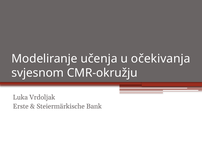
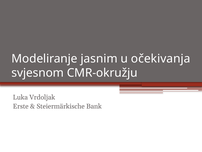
učenja: učenja -> jasnim (99, 58)
